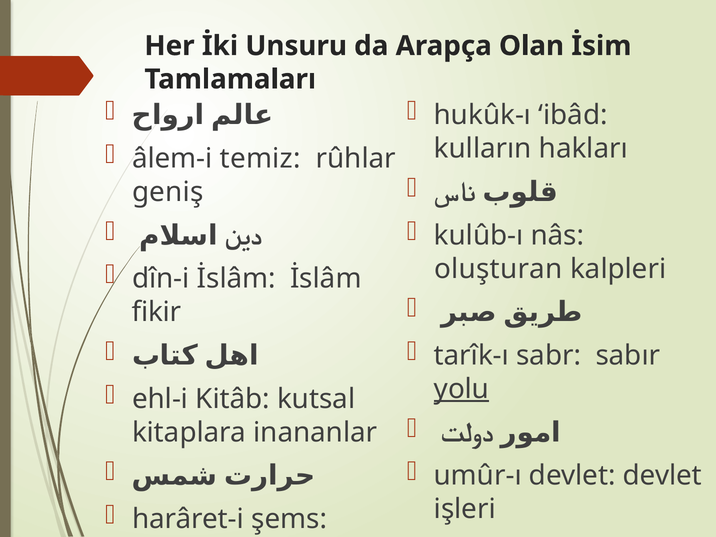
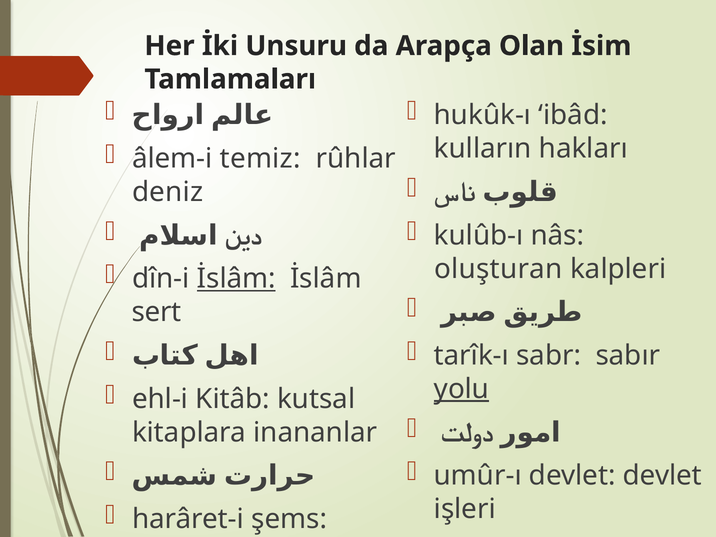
geniş: geniş -> deniz (168, 192)
İslâm underline: none -> present (236, 279)
fikir: fikir -> sert (156, 312)
